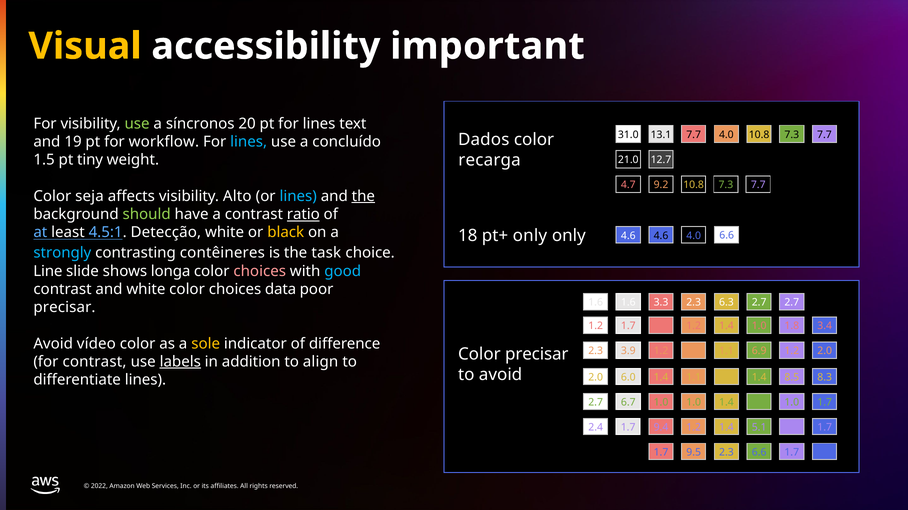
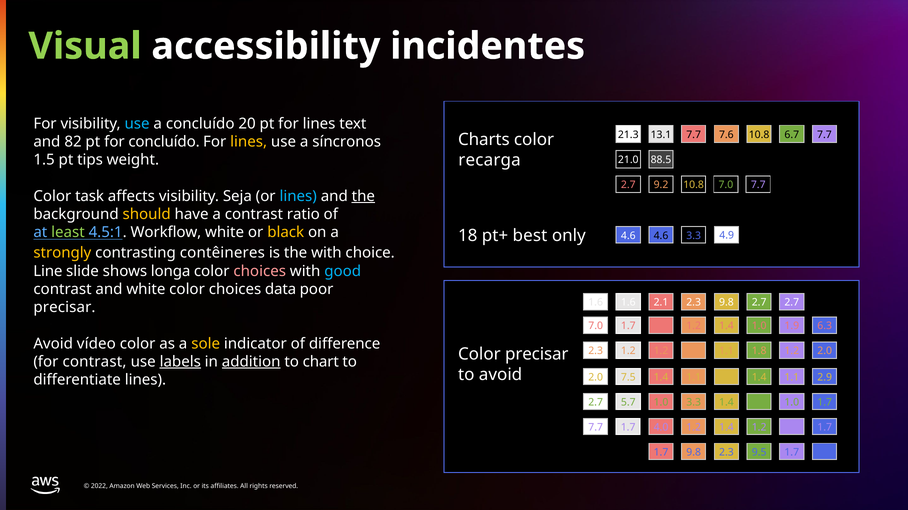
Visual colour: yellow -> light green (85, 46)
important: important -> incidentes (488, 46)
use colour: light green -> light blue (137, 124)
a síncronos: síncronos -> concluído (200, 124)
31.0: 31.0 -> 21.3 (628, 135)
13.1 7.7 4.0: 4.0 -> 7.6 (726, 135)
10.8 7.3: 7.3 -> 6.7 (792, 135)
Dados: Dados -> Charts (484, 140)
19: 19 -> 82 (73, 142)
for workflow: workflow -> concluído (164, 142)
lines colour: light blue -> yellow (249, 142)
concluído: concluído -> síncronos (347, 142)
tiny: tiny -> tips (90, 160)
12.7: 12.7 -> 88.5 (661, 160)
4.7: 4.7 -> 2.7 (628, 185)
7.3: 7.3 -> 7.0 (726, 185)
seja: seja -> task (90, 196)
Alto: Alto -> Seja (237, 196)
should colour: light green -> yellow (147, 215)
ratio underline: present -> none (303, 215)
least colour: white -> light green (68, 233)
Detecção: Detecção -> Workflow (166, 233)
pt+ only: only -> best (530, 236)
6.6: 6.6 -> 4.9 (727, 236)
4.0: 4.0 -> 3.3 (694, 236)
strongly colour: light blue -> yellow (62, 253)
the task: task -> with (326, 253)
3.3: 3.3 -> 2.1 (661, 303)
2.3 6.3: 6.3 -> 9.8 (726, 303)
1.2: 1.2 -> 7.0 (596, 326)
1.8: 1.8 -> 1.9 (792, 326)
3.4: 3.4 -> 6.3 (825, 326)
2.3 3.9: 3.9 -> 1.2 (628, 351)
6.9: 6.9 -> 1.8 (759, 351)
addition underline: none -> present (251, 362)
align: align -> chart (321, 362)
6.0: 6.0 -> 7.5 (628, 378)
0.0 1.4 8.5: 8.5 -> 1.1 (792, 378)
8.3: 8.3 -> 2.9 (825, 378)
6.7: 6.7 -> 5.7 (628, 403)
1.0 1.0: 1.0 -> 3.3 (694, 403)
2.4: 2.4 -> 7.7 (596, 428)
9.4: 9.4 -> 4.0 (661, 428)
1.4 5.1: 5.1 -> 1.2 (759, 428)
1.7 9.5: 9.5 -> 9.8 (694, 453)
2.3 6.6: 6.6 -> 9.5 (759, 453)
